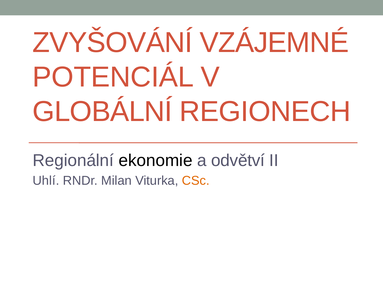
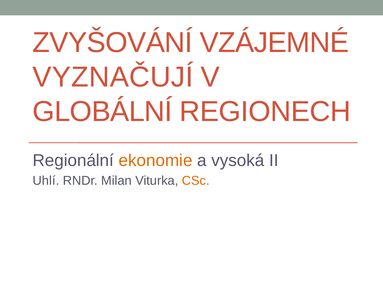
POTENCIÁL: POTENCIÁL -> VYZNAČUJÍ (113, 77)
ekonomie colour: black -> orange (156, 160)
odvětví: odvětví -> vysoká (238, 160)
